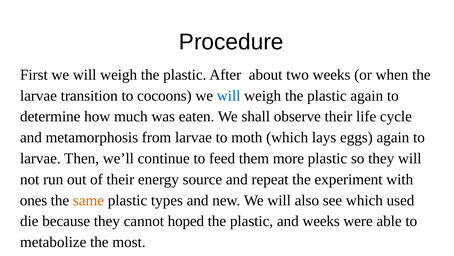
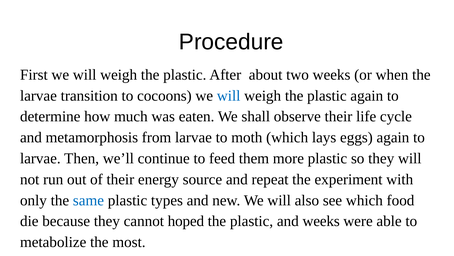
ones: ones -> only (33, 200)
same colour: orange -> blue (88, 200)
used: used -> food (401, 200)
